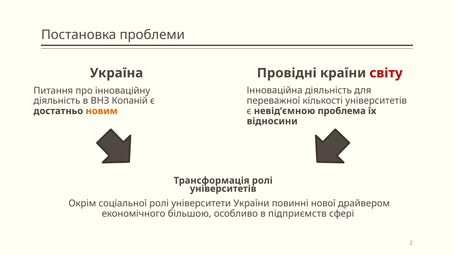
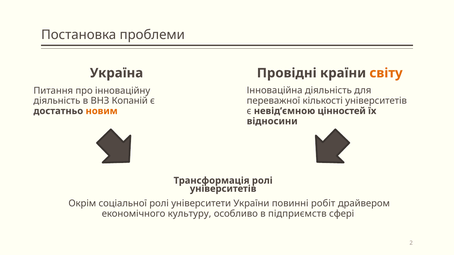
світу colour: red -> orange (386, 73)
проблема: проблема -> цінностей (342, 111)
нової: нової -> робіт (323, 204)
більшою: більшою -> культуру (190, 214)
